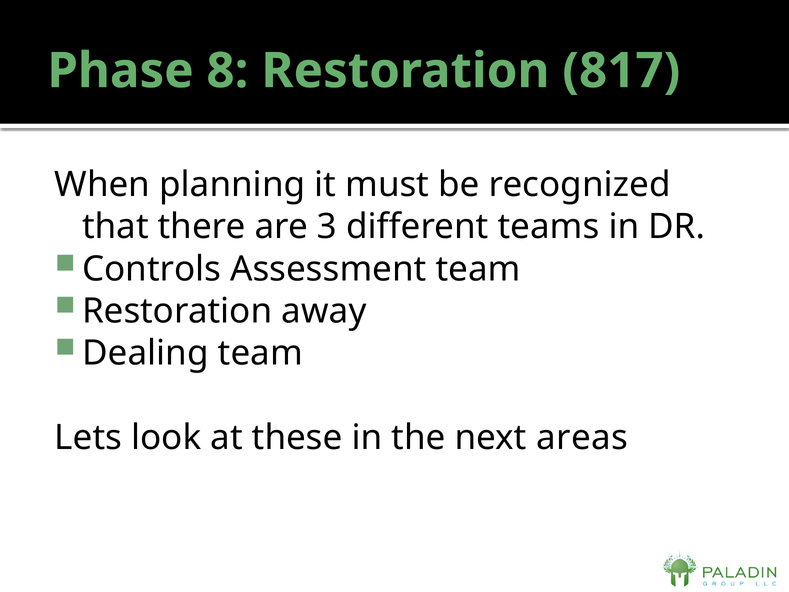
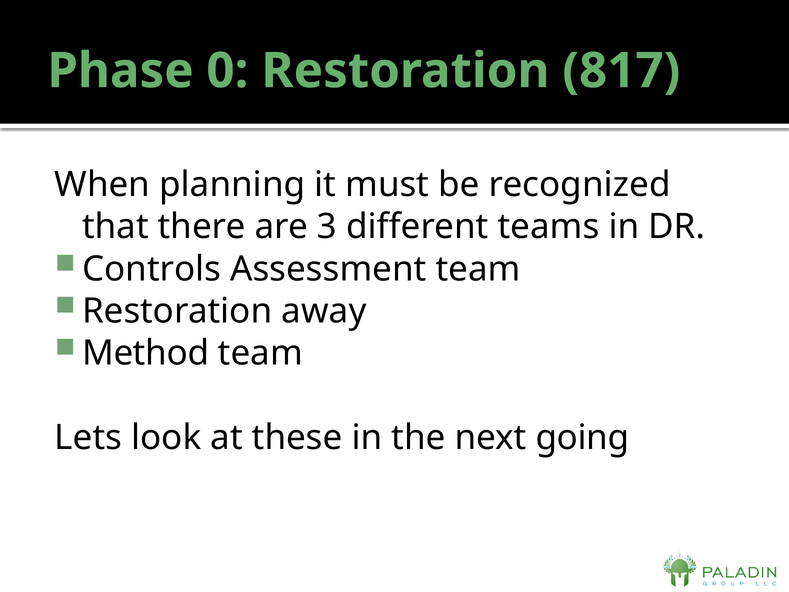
8: 8 -> 0 (227, 71)
Dealing: Dealing -> Method (146, 353)
areas: areas -> going (582, 437)
